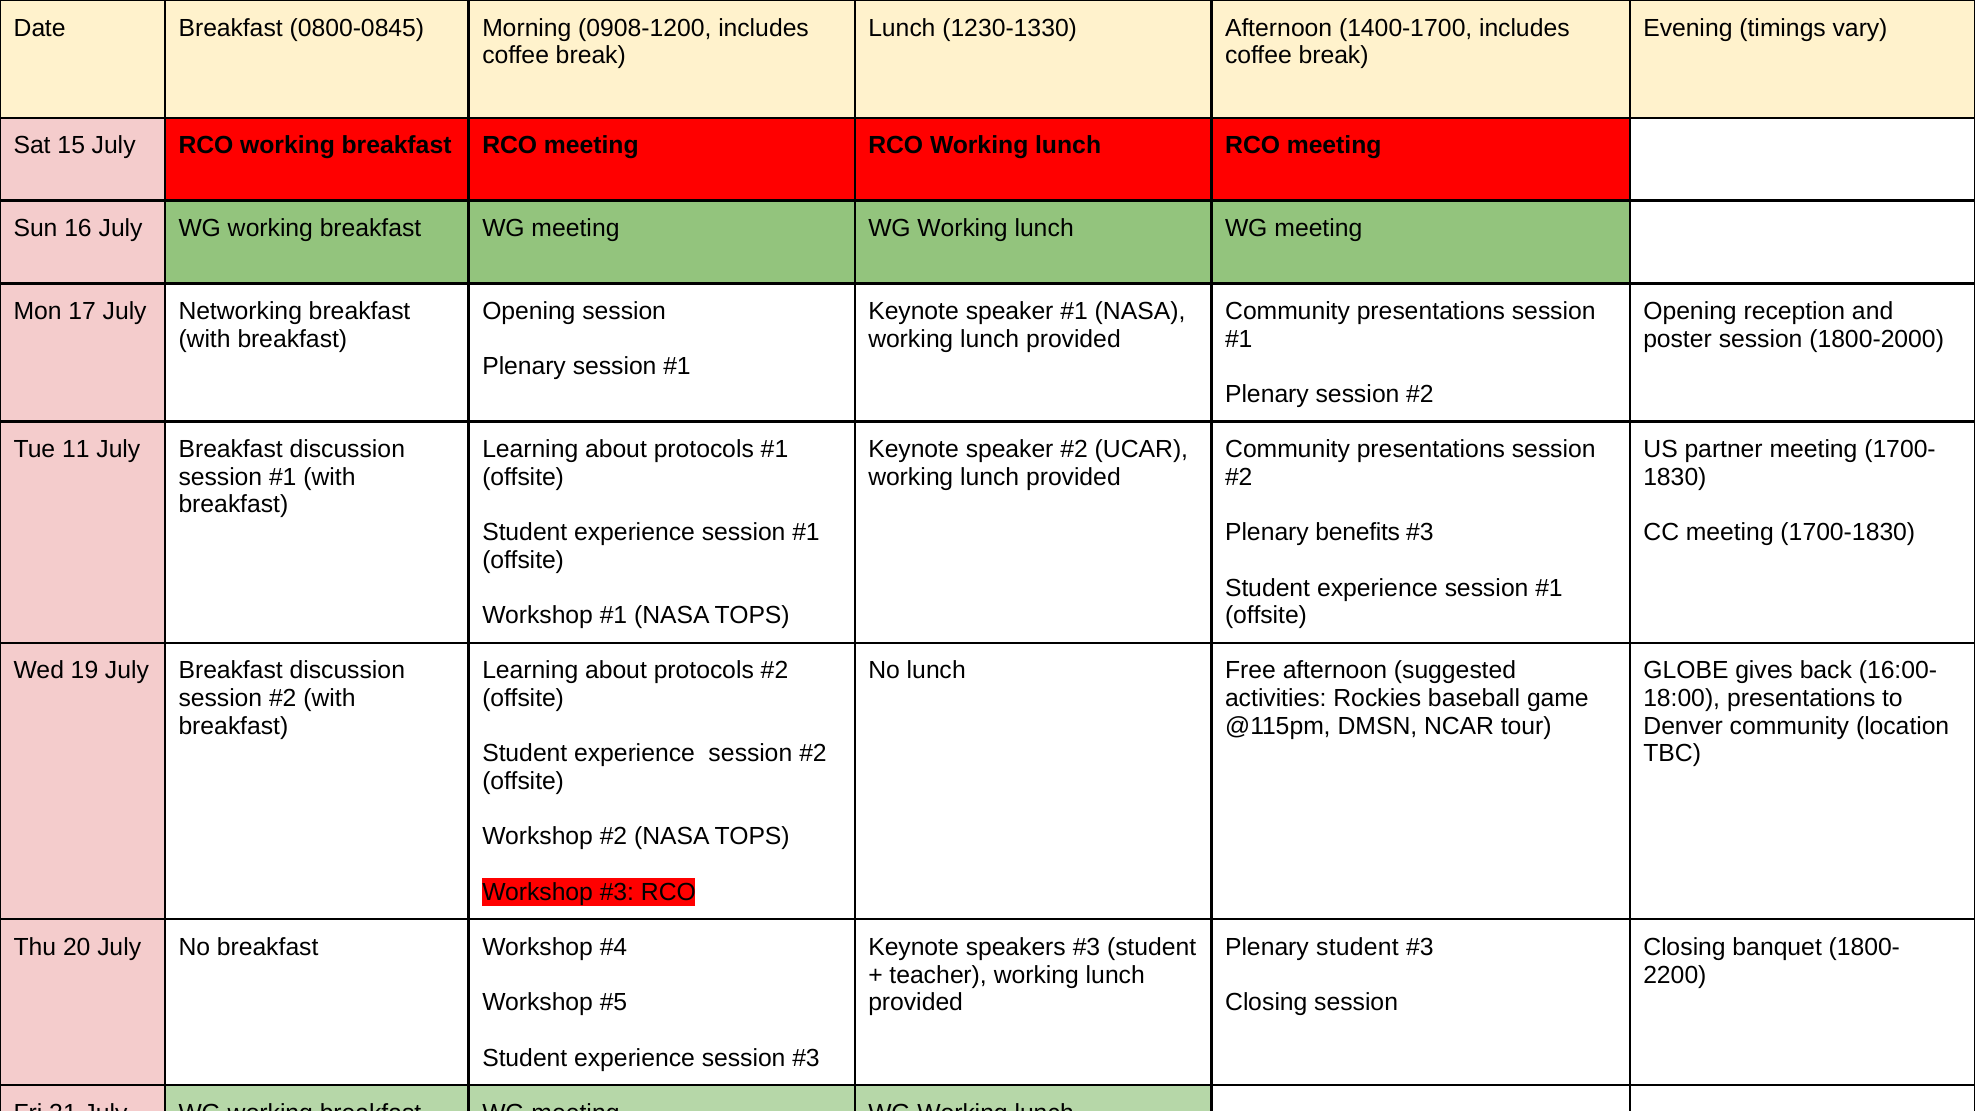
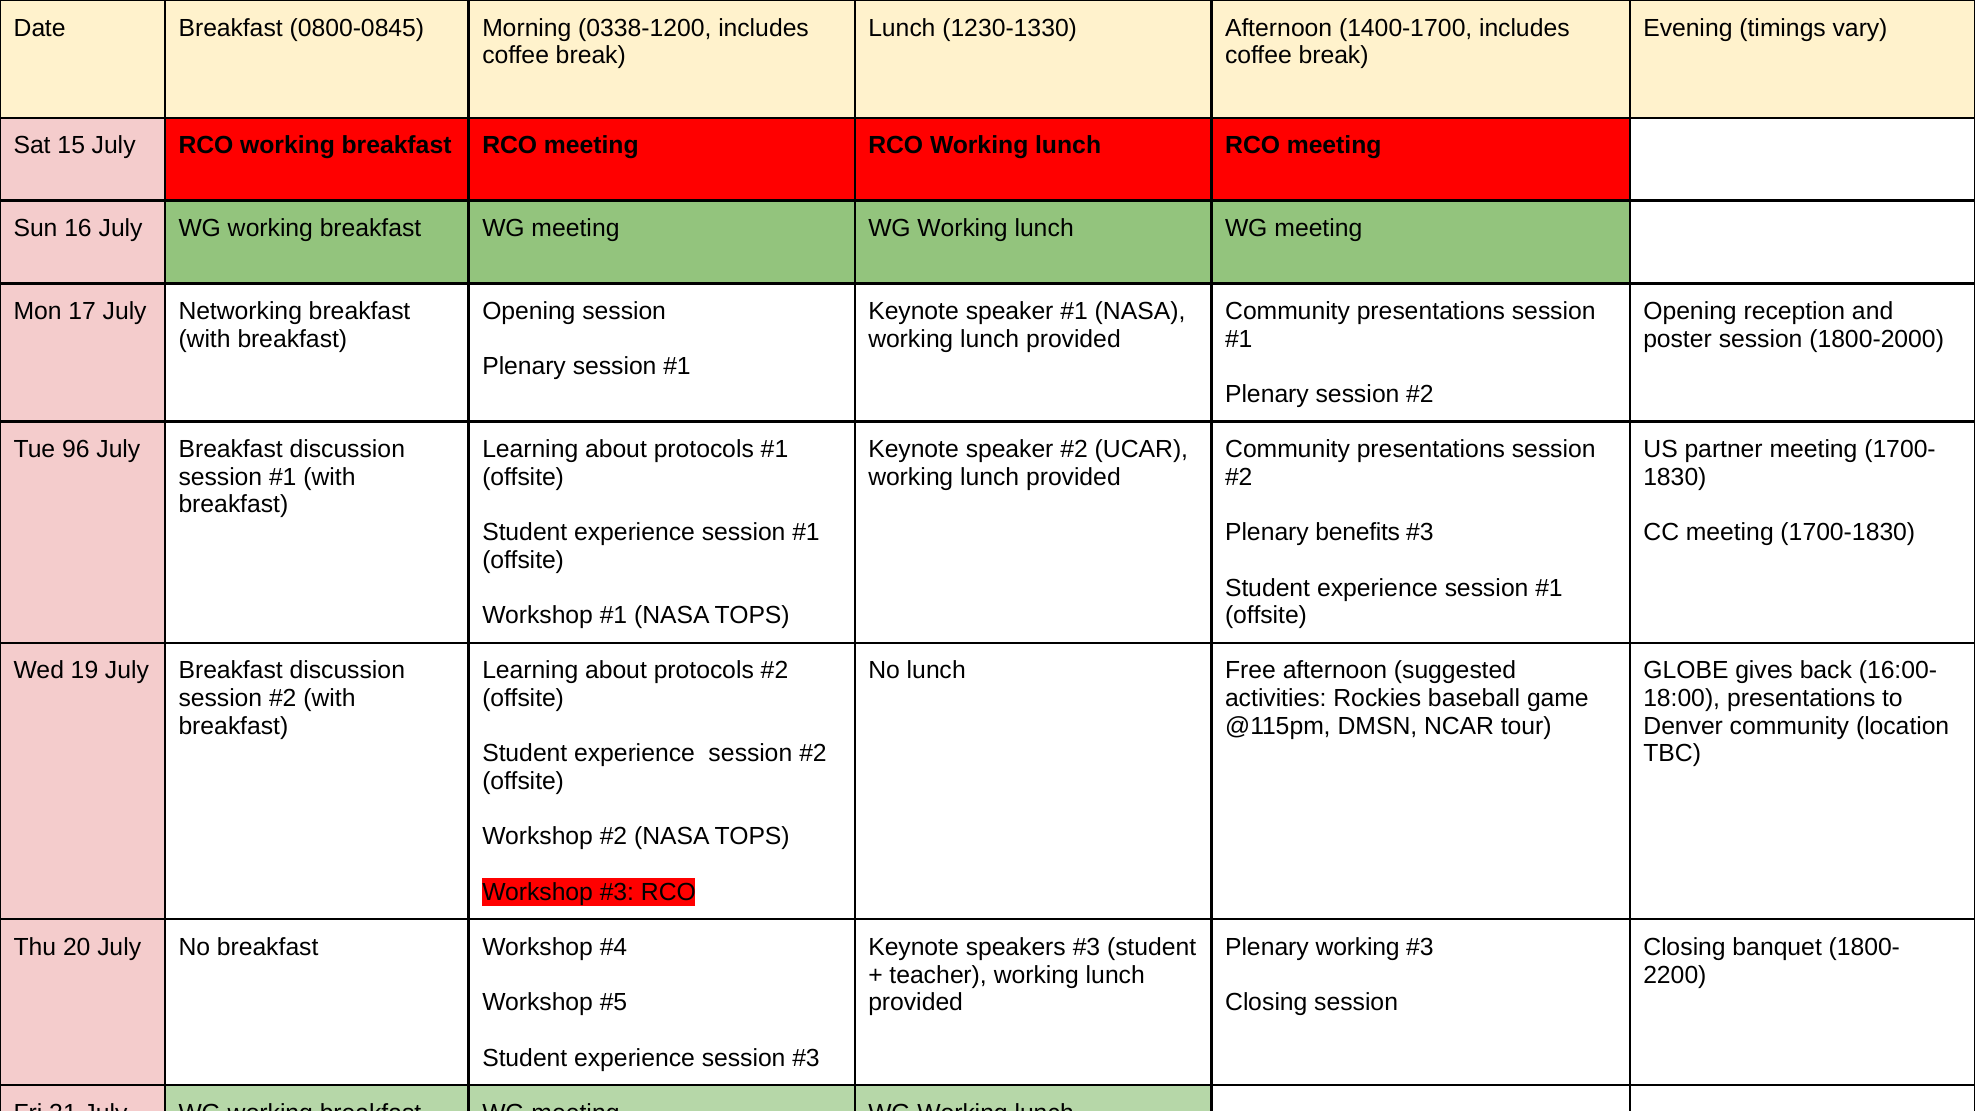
0908-1200: 0908-1200 -> 0338-1200 (645, 28)
11: 11 -> 96 (76, 449)
Plenary student: student -> working (1358, 947)
